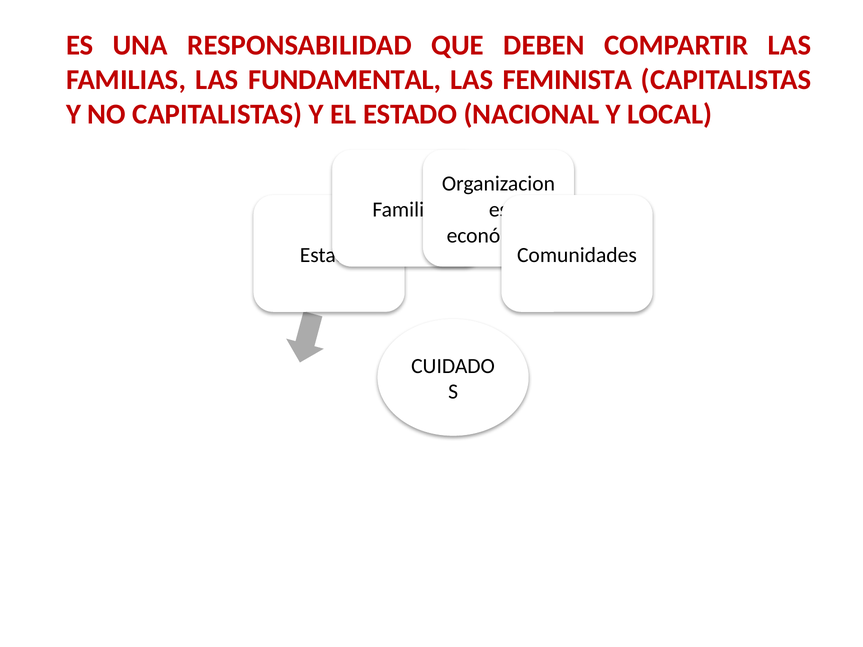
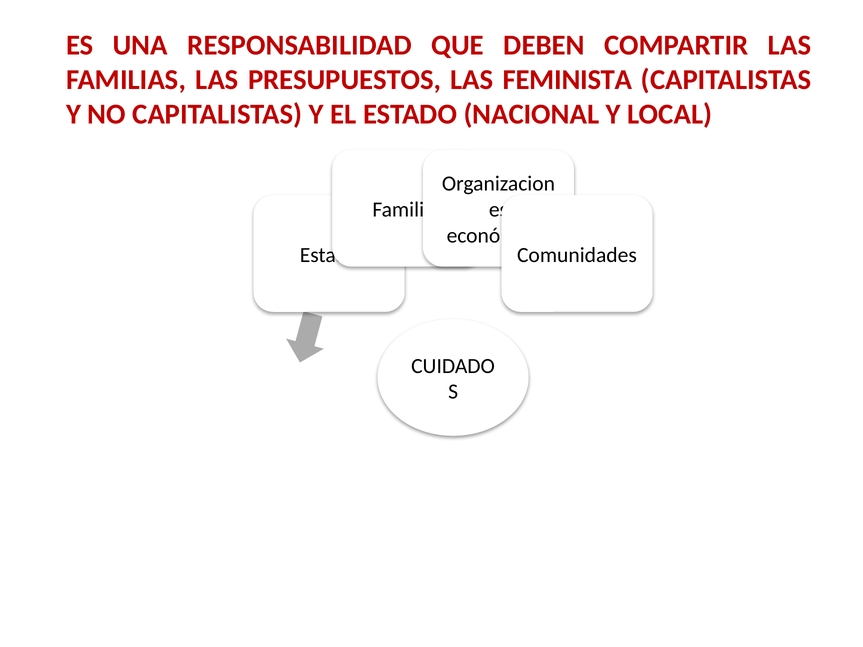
FUNDAMENTAL: FUNDAMENTAL -> PRESUPUESTOS (345, 80)
